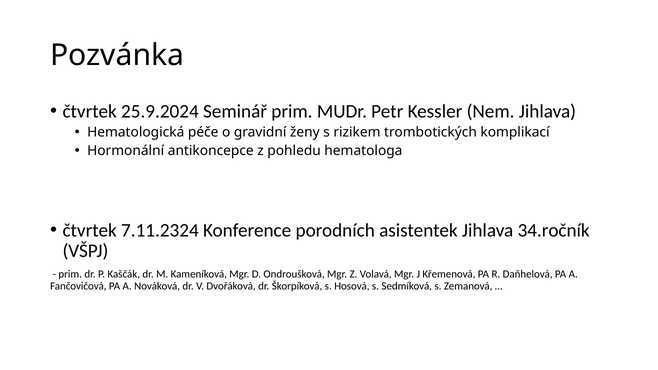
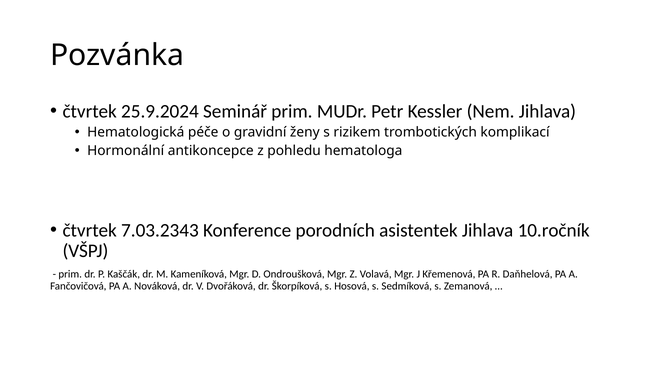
7.11.2324: 7.11.2324 -> 7.03.2343 (160, 230)
34.ročník: 34.ročník -> 10.ročník (554, 230)
